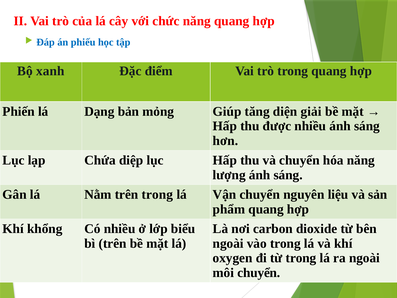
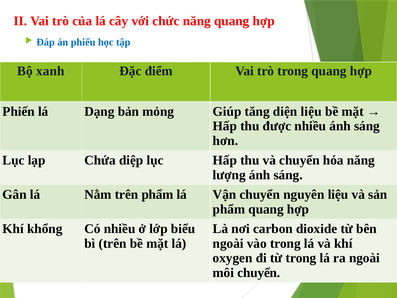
diện giải: giải -> liệu (311, 111)
trên trong: trong -> phẩm (157, 194)
